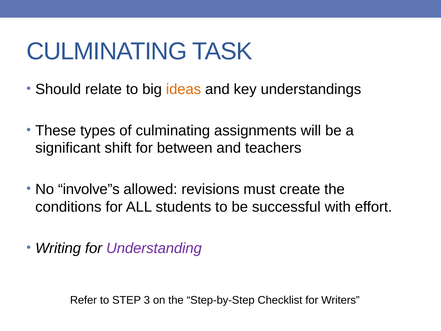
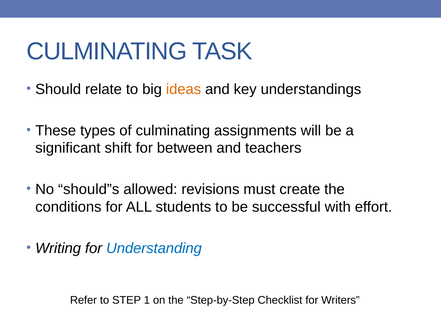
involve”s: involve”s -> should”s (89, 189)
Understanding colour: purple -> blue (154, 248)
3: 3 -> 1 (147, 300)
